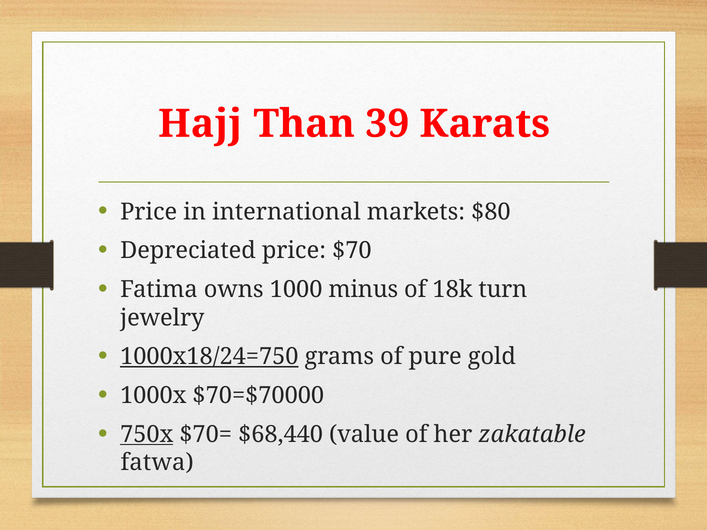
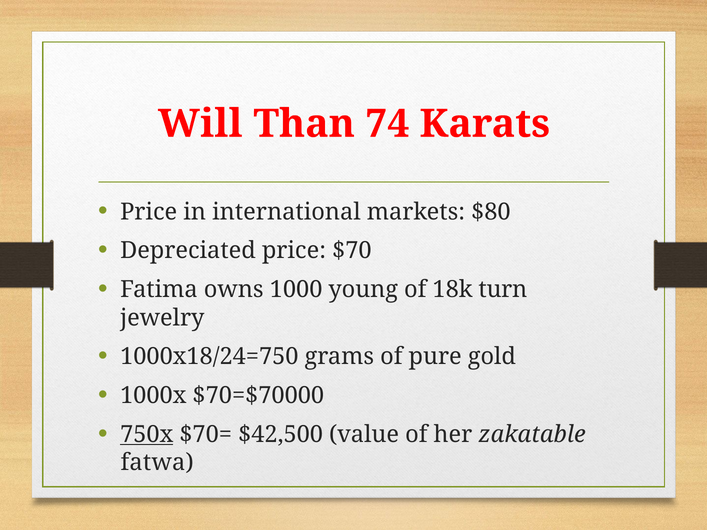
Hajj: Hajj -> Will (200, 124)
39: 39 -> 74 (387, 124)
minus: minus -> young (363, 290)
1000x18/24=750 underline: present -> none (209, 357)
$68,440: $68,440 -> $42,500 (281, 435)
